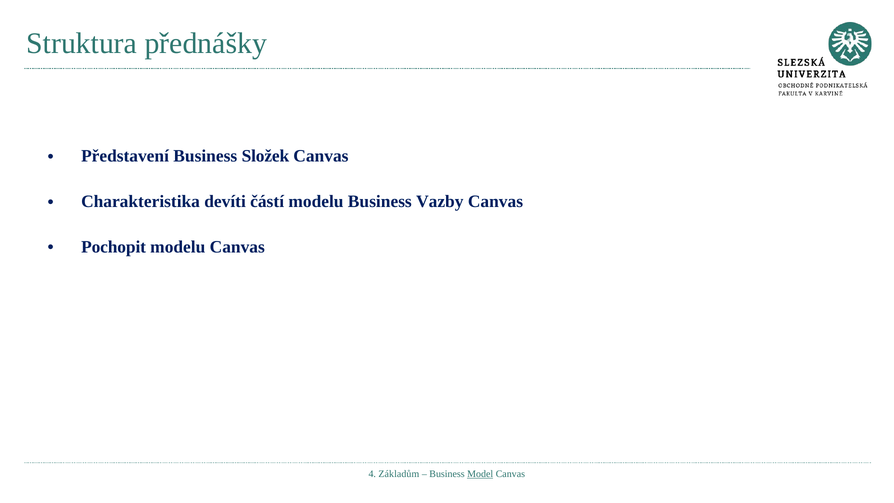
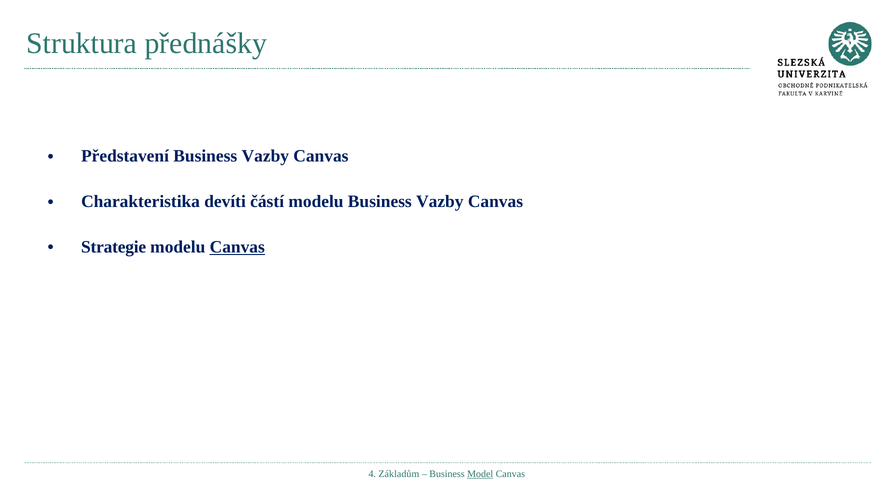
Představení Business Složek: Složek -> Vazby (265, 156)
Pochopit: Pochopit -> Strategie (114, 247)
Canvas underline: none -> present (237, 247)
